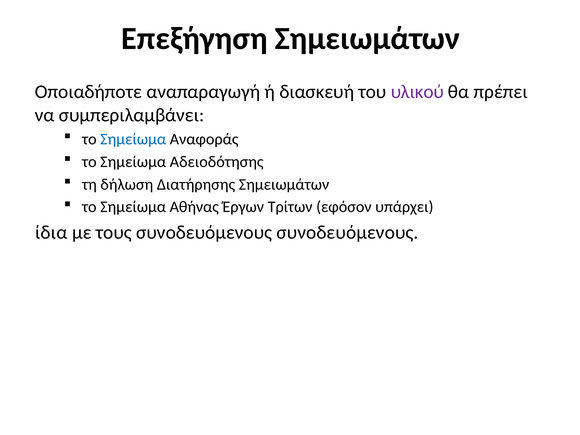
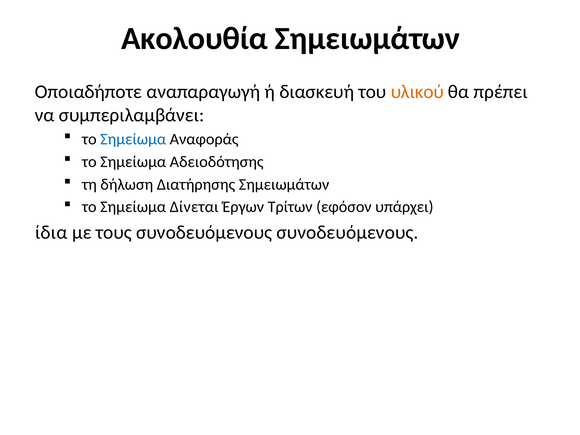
Επεξήγηση: Επεξήγηση -> Ακολουθία (194, 38)
υλικού colour: purple -> orange (417, 92)
Αθήνας: Αθήνας -> Δίνεται (194, 207)
